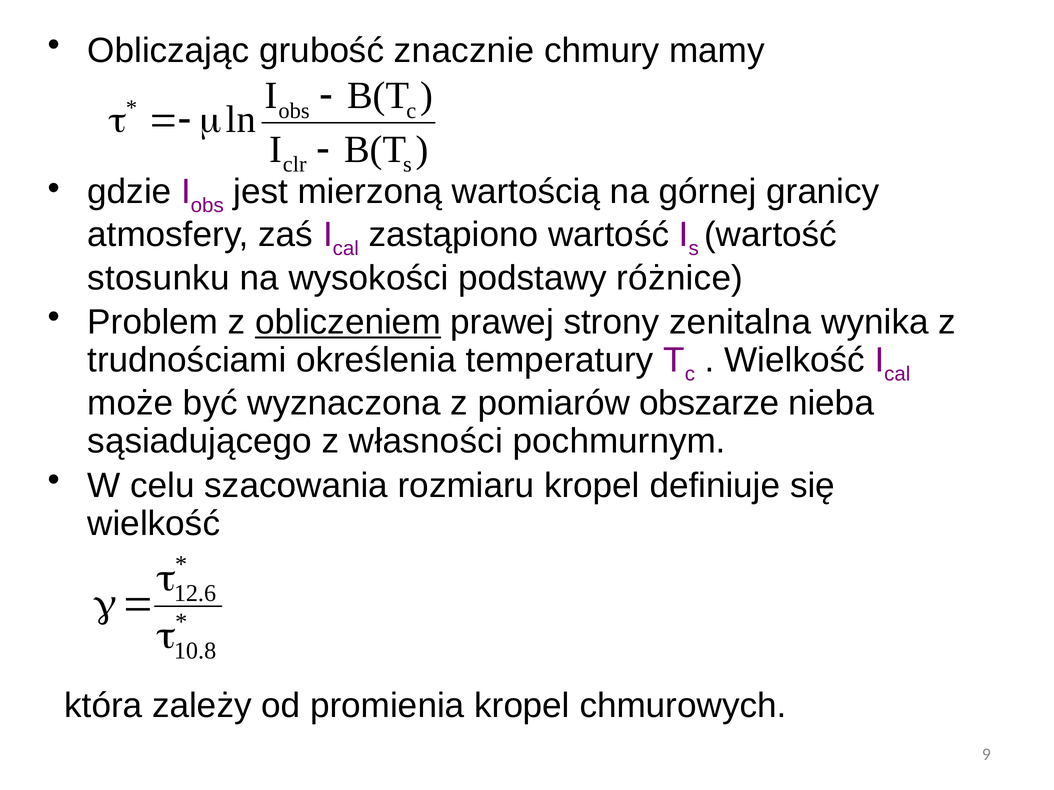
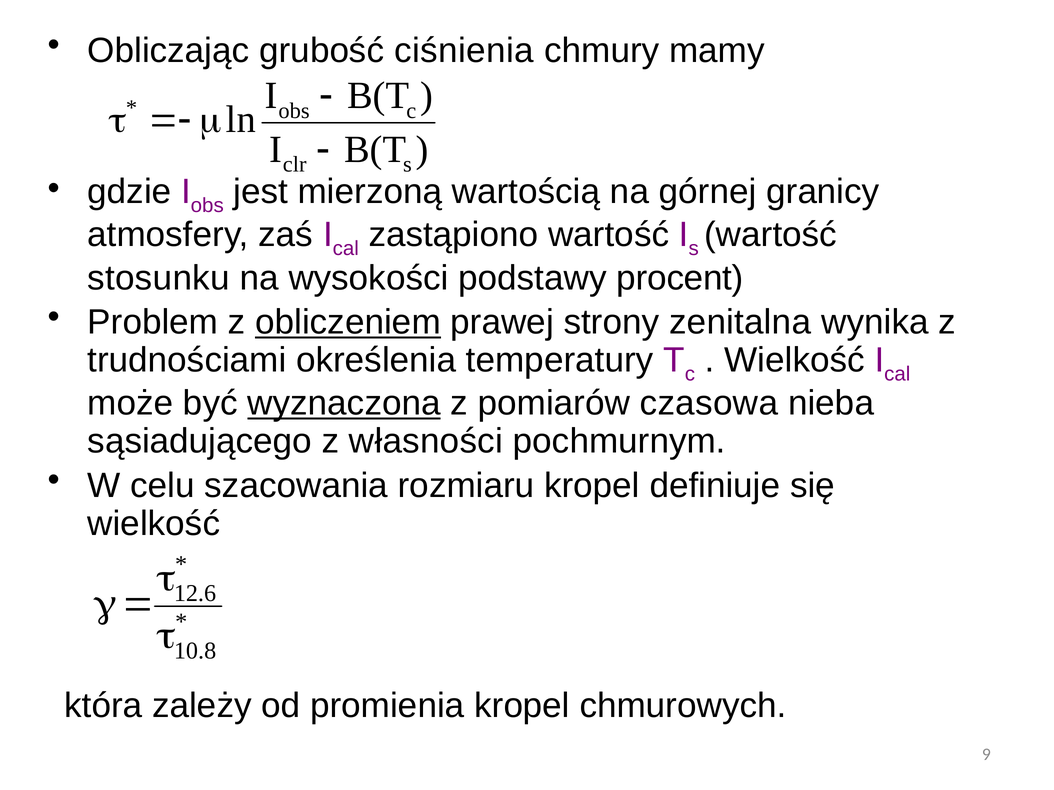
znacznie: znacznie -> ciśnienia (464, 51)
różnice: różnice -> procent (680, 278)
wyznaczona underline: none -> present (344, 404)
obszarze: obszarze -> czasowa (709, 404)
